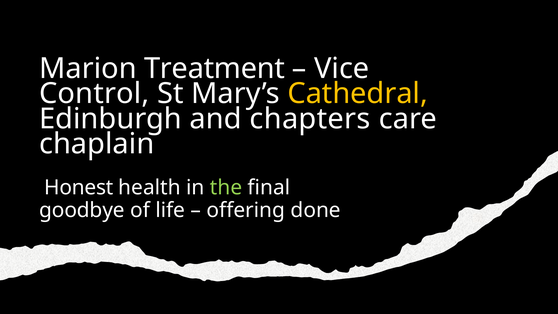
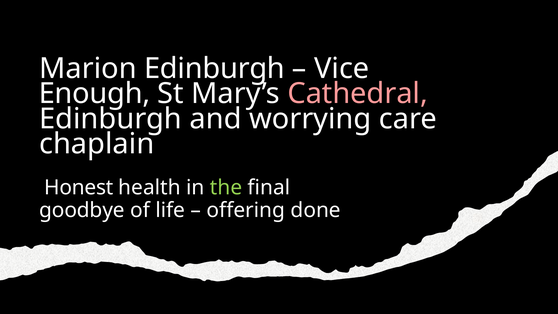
Marion Treatment: Treatment -> Edinburgh (215, 69)
Control: Control -> Enough (94, 94)
Cathedral colour: yellow -> pink (358, 94)
chapters: chapters -> worrying (310, 119)
